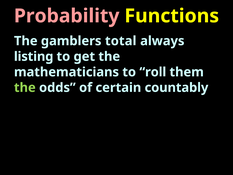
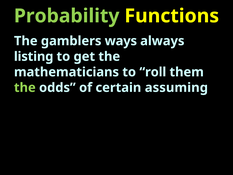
Probability colour: pink -> light green (67, 16)
total: total -> ways (121, 41)
countably: countably -> assuming (176, 87)
